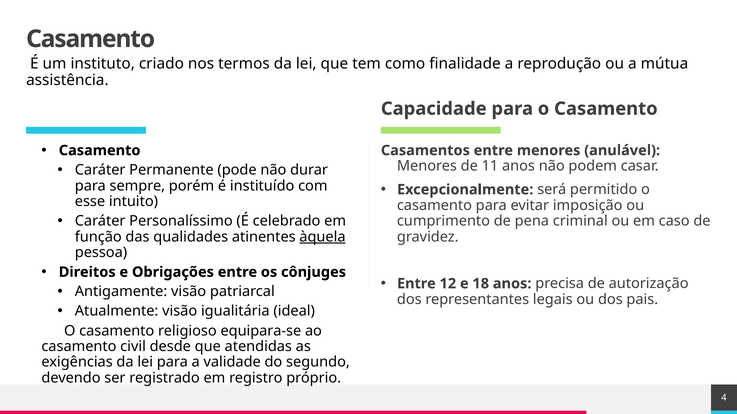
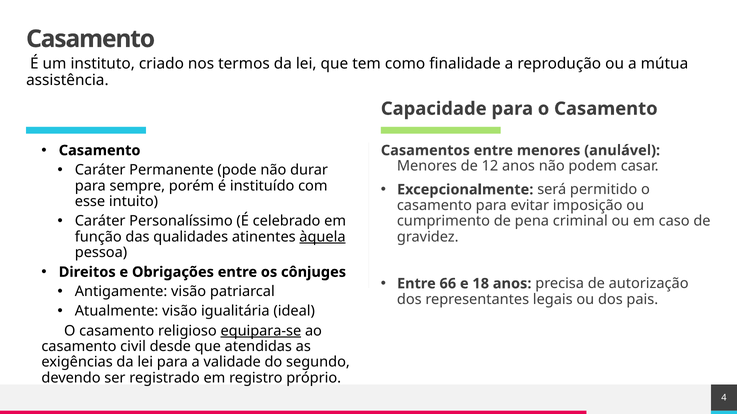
11: 11 -> 12 (490, 166)
12: 12 -> 66 (448, 284)
equipara-se underline: none -> present (261, 331)
